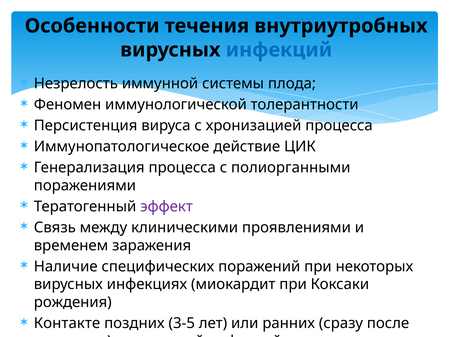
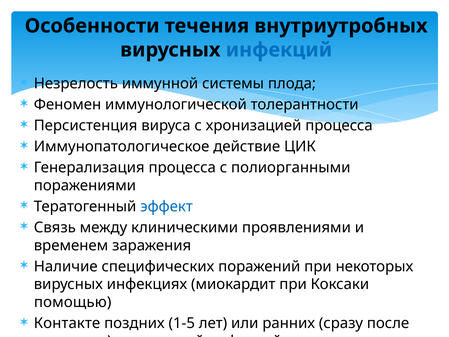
эффект colour: purple -> blue (167, 206)
рождения: рождения -> помощью (73, 302)
3-5: 3-5 -> 1-5 (182, 323)
